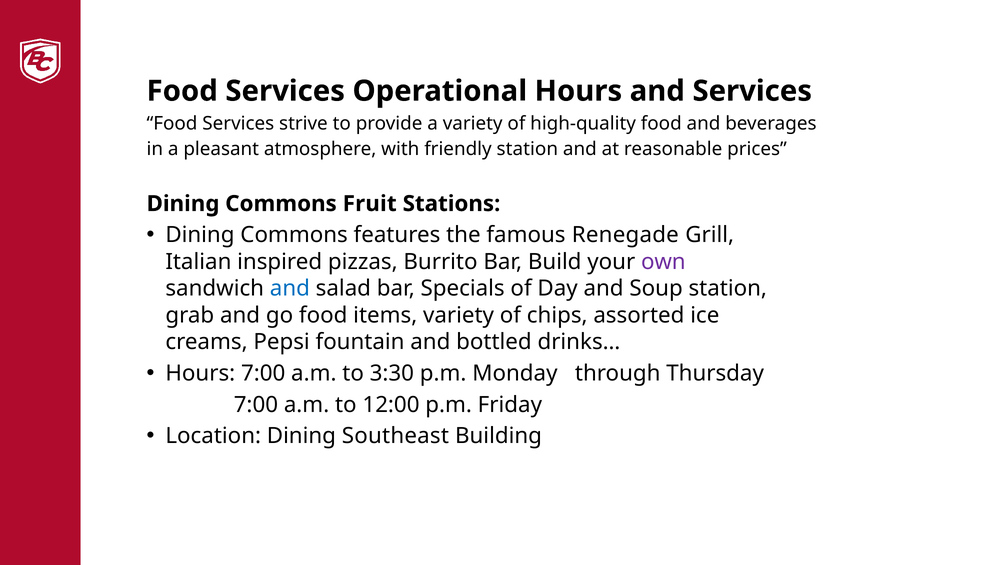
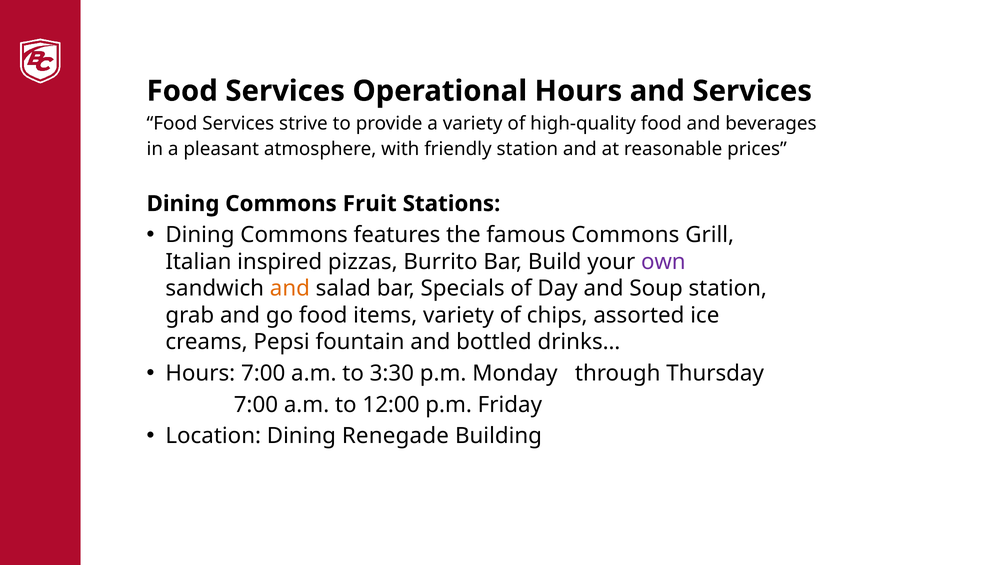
famous Renegade: Renegade -> Commons (625, 235)
and colour: blue -> orange (290, 289)
Southeast: Southeast -> Renegade (395, 436)
